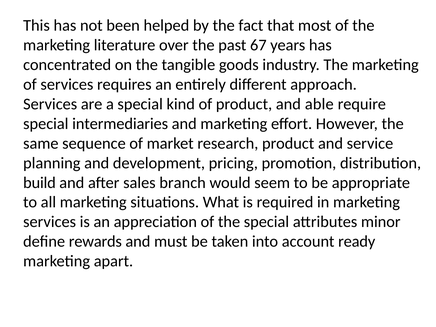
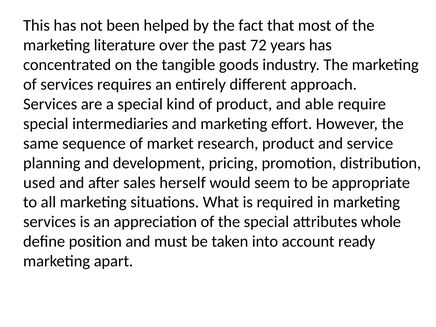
67: 67 -> 72 (258, 45)
build: build -> used (39, 183)
branch: branch -> herself (183, 183)
minor: minor -> whole (381, 222)
rewards: rewards -> position (95, 242)
